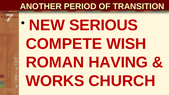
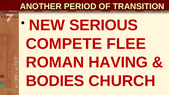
WISH: WISH -> FLEE (126, 44)
WORKS: WORKS -> BODIES (55, 81)
